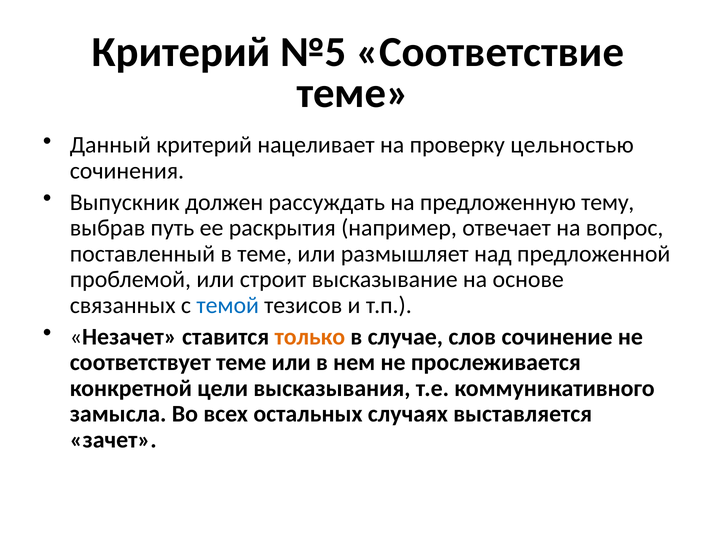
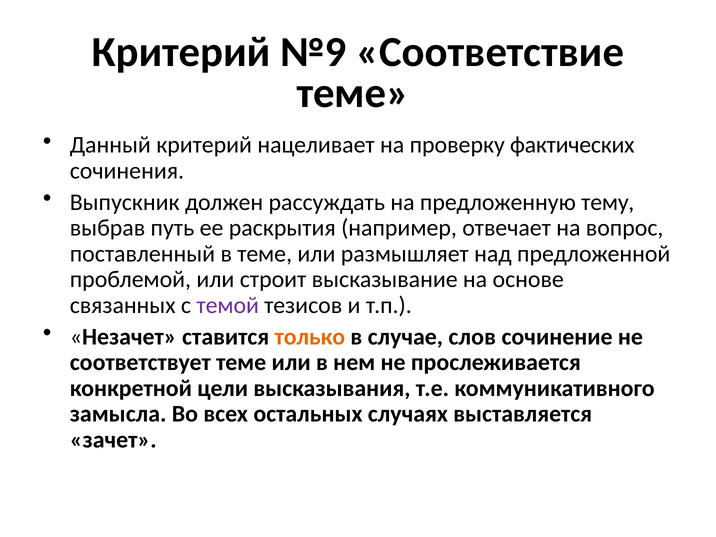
№5: №5 -> №9 (313, 52)
цельностью: цельностью -> фактических (572, 145)
темой colour: blue -> purple (228, 305)
